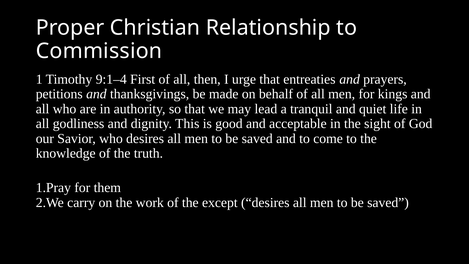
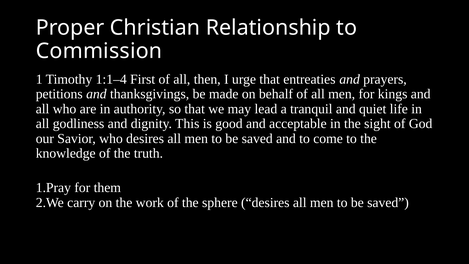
9:1–4: 9:1–4 -> 1:1–4 (111, 79)
except: except -> sphere (220, 202)
